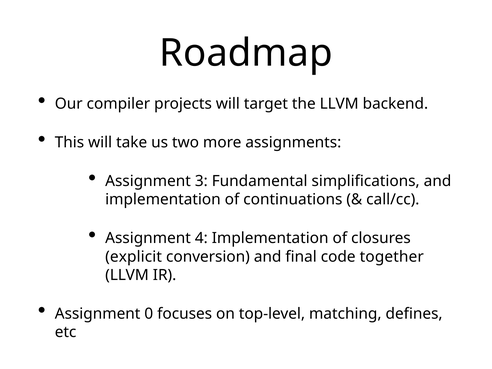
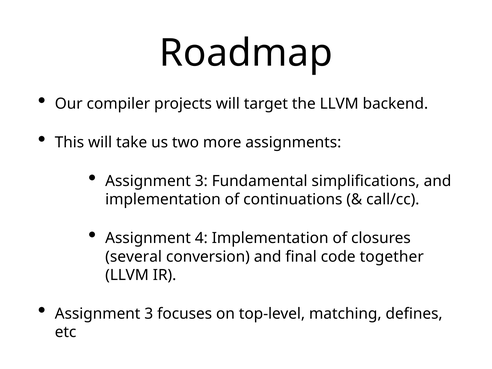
explicit: explicit -> several (134, 257)
0: 0 -> 3 (149, 314)
